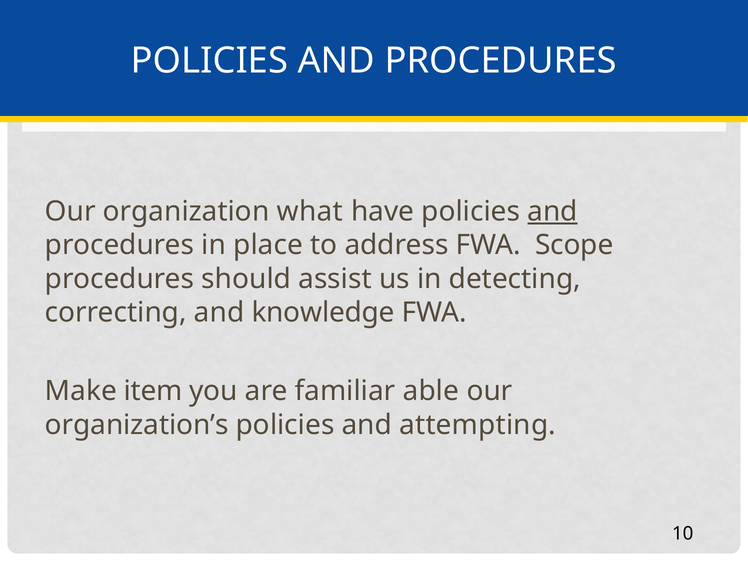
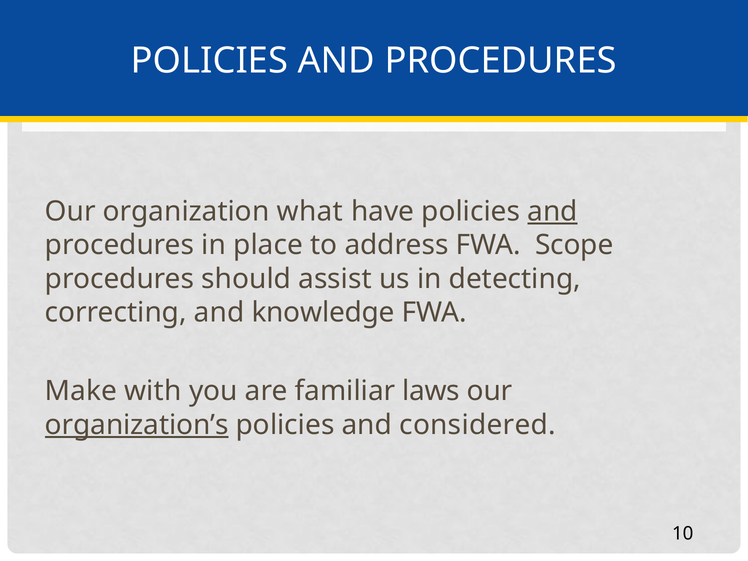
item: item -> with (153, 391)
able: able -> laws (431, 391)
organization’s underline: none -> present (137, 425)
attempting: attempting -> considered (478, 425)
